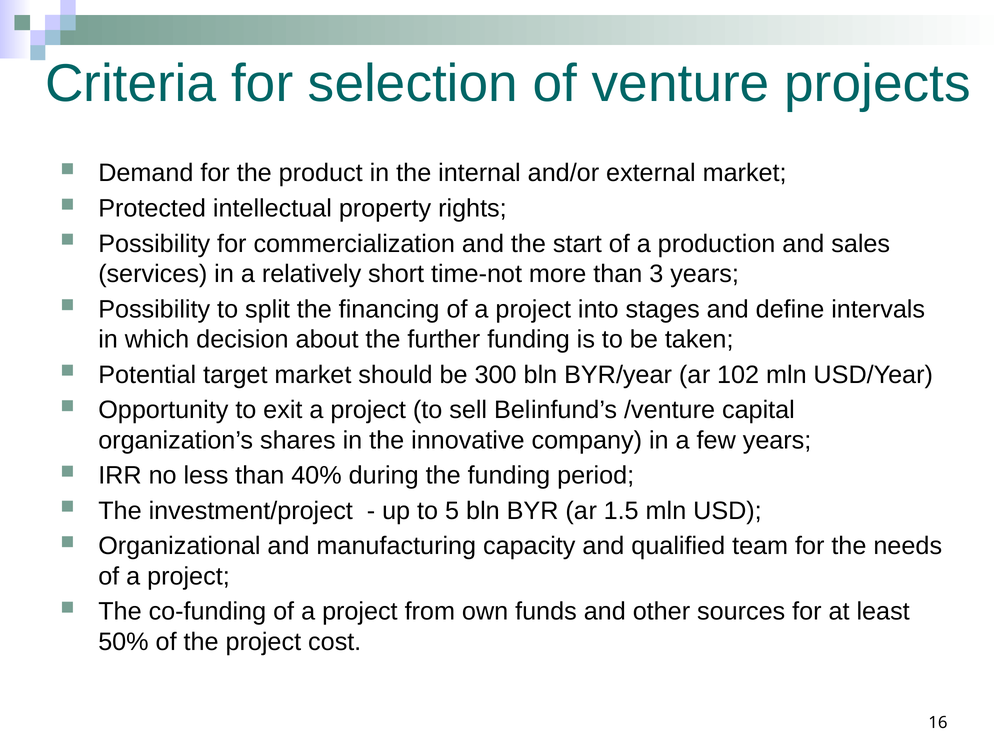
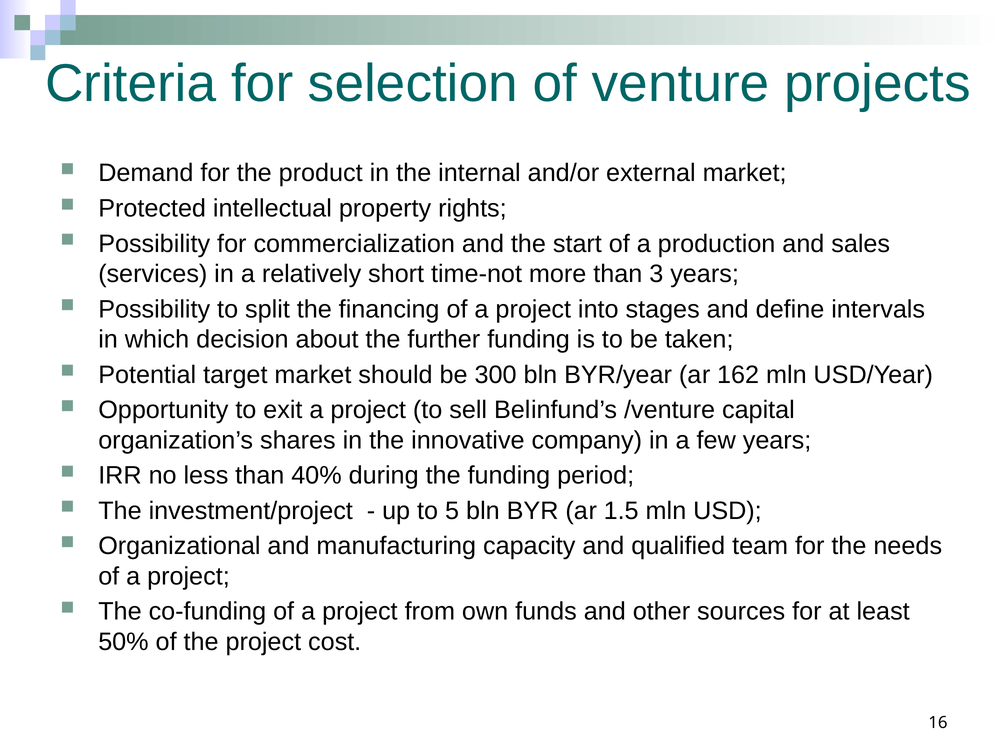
102: 102 -> 162 (738, 375)
